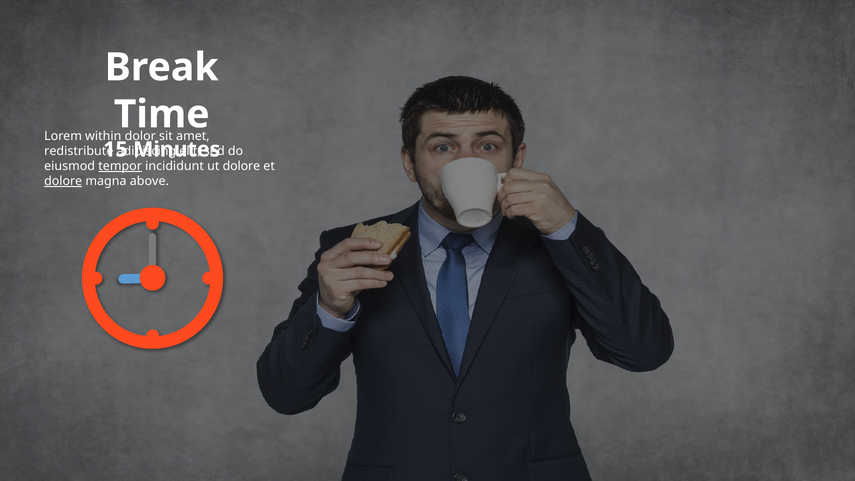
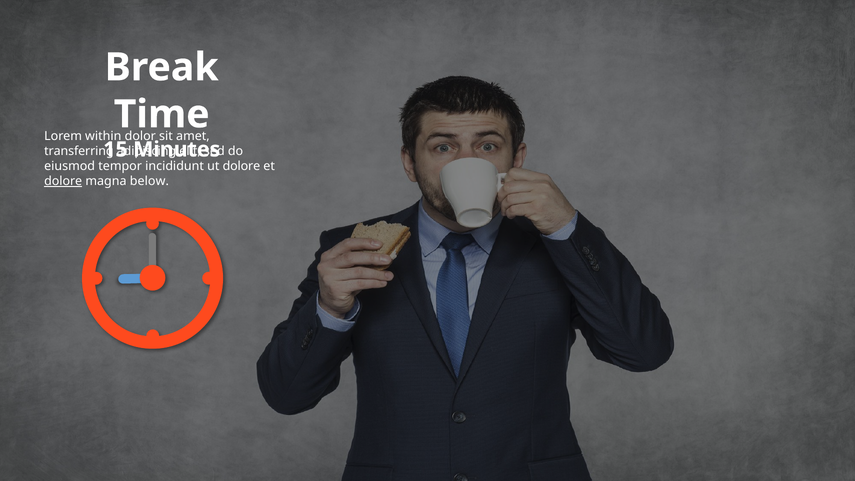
redistribute: redistribute -> transferring (79, 151)
tempor underline: present -> none (120, 166)
above: above -> below (149, 181)
